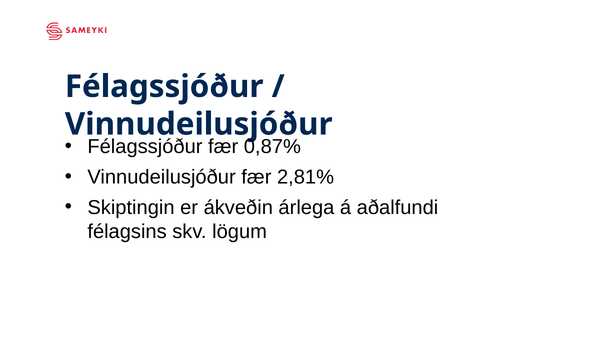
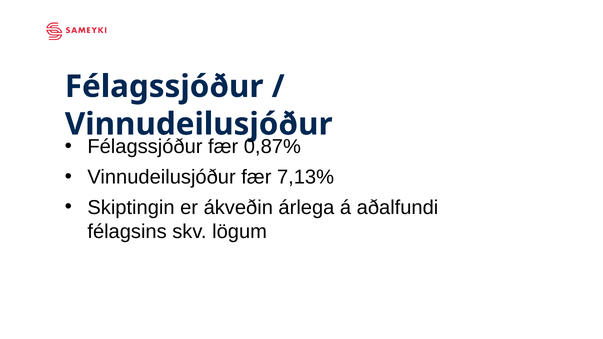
2,81%: 2,81% -> 7,13% (306, 177)
